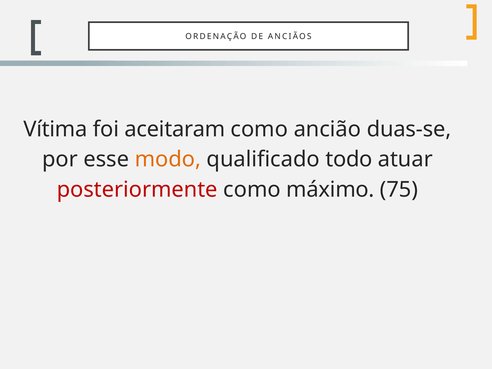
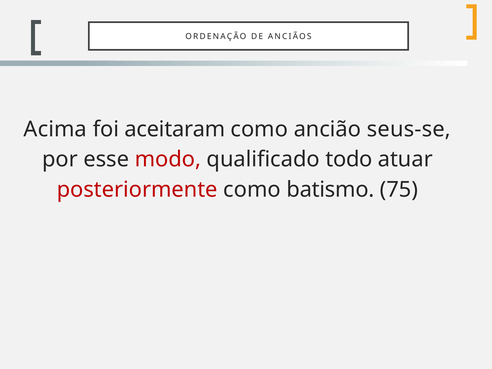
Vítima: Vítima -> Acima (55, 129)
duas-se: duas-se -> seus-se (409, 129)
modo colour: orange -> red (168, 159)
máximo: máximo -> batismo (330, 190)
